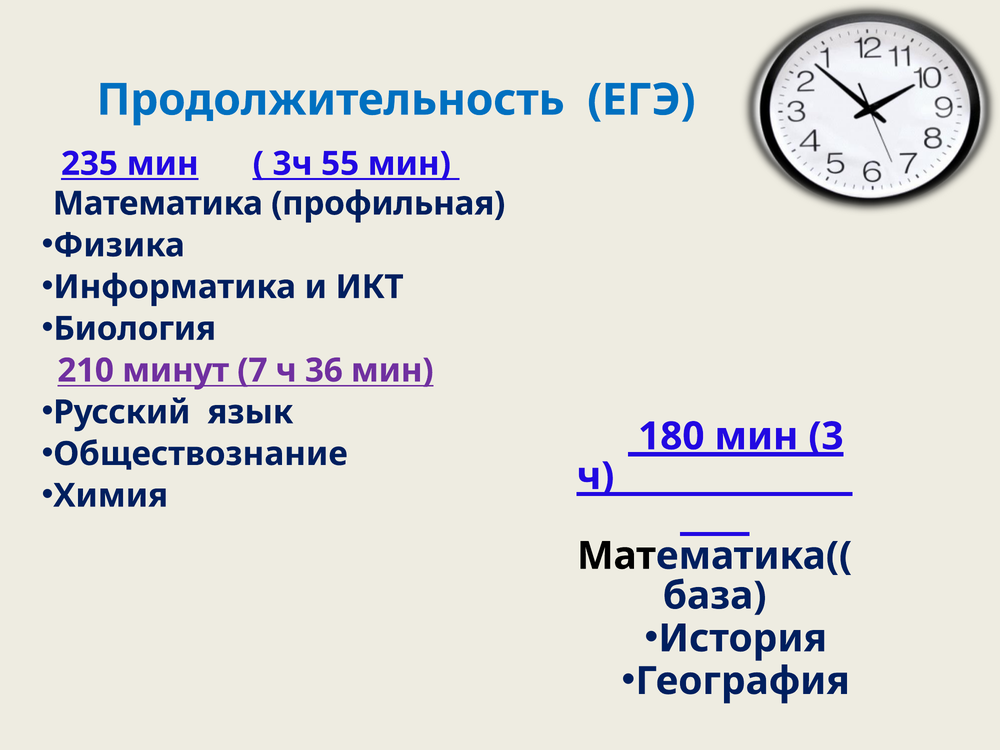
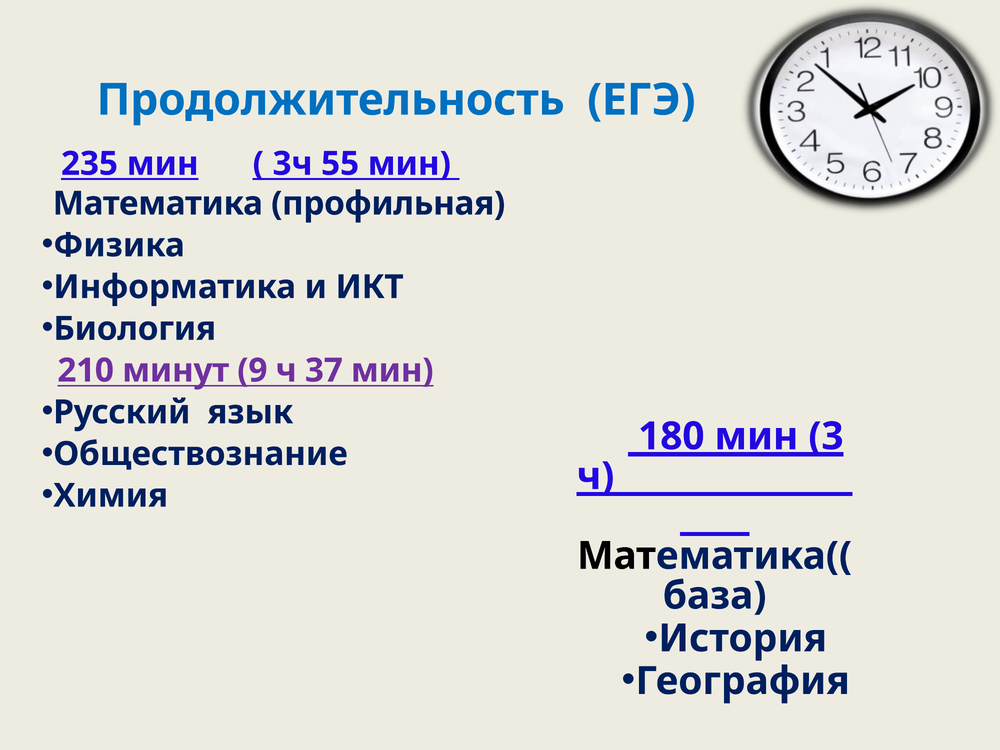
7: 7 -> 9 (252, 371)
36: 36 -> 37 (324, 371)
